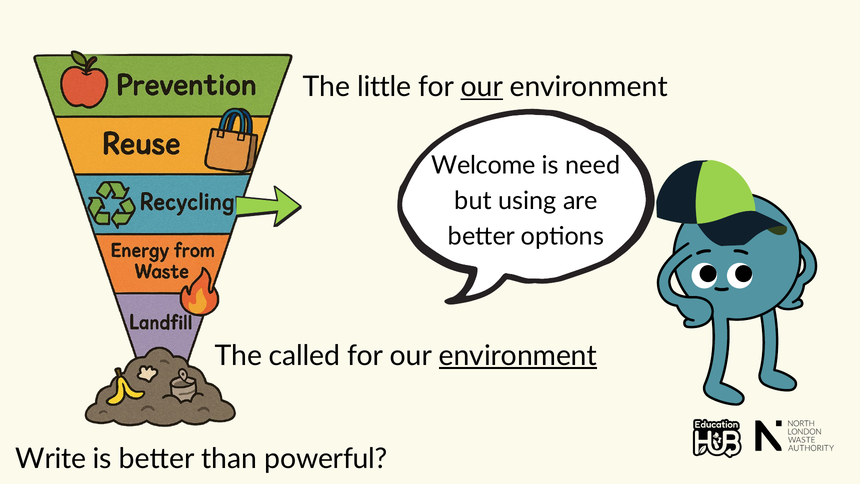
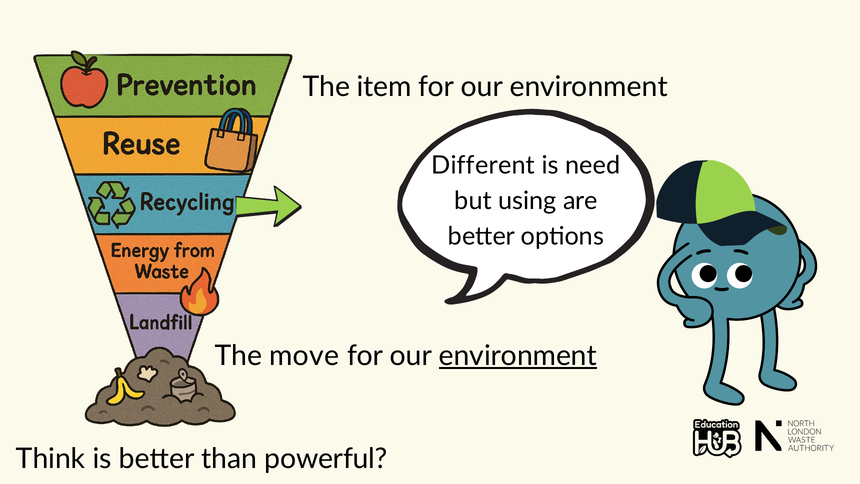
little: little -> item (384, 87)
our underline: present -> none (482, 87)
Welcome: Welcome -> Different (483, 165)
called: called -> move (304, 356)
Write: Write -> Think (51, 459)
